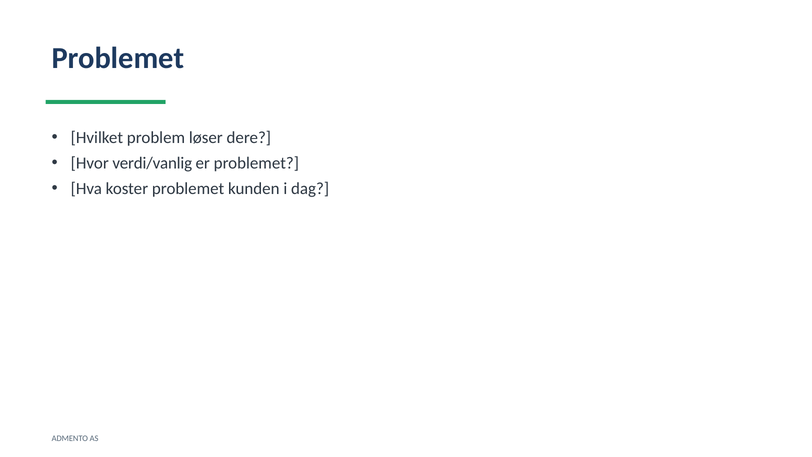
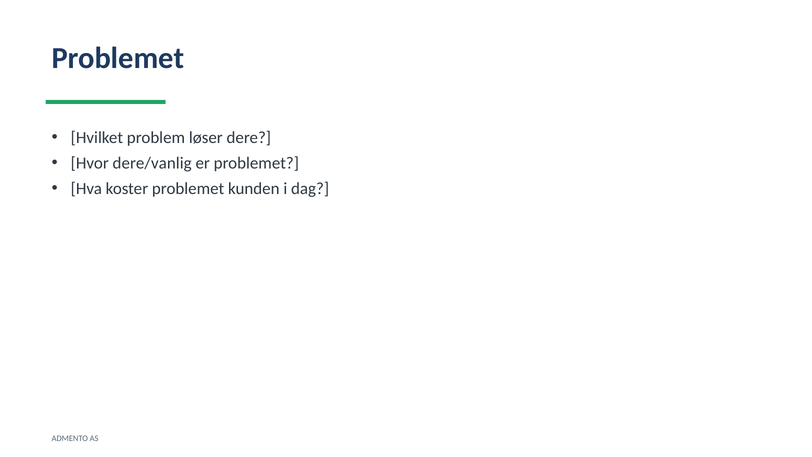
verdi/vanlig: verdi/vanlig -> dere/vanlig (152, 163)
